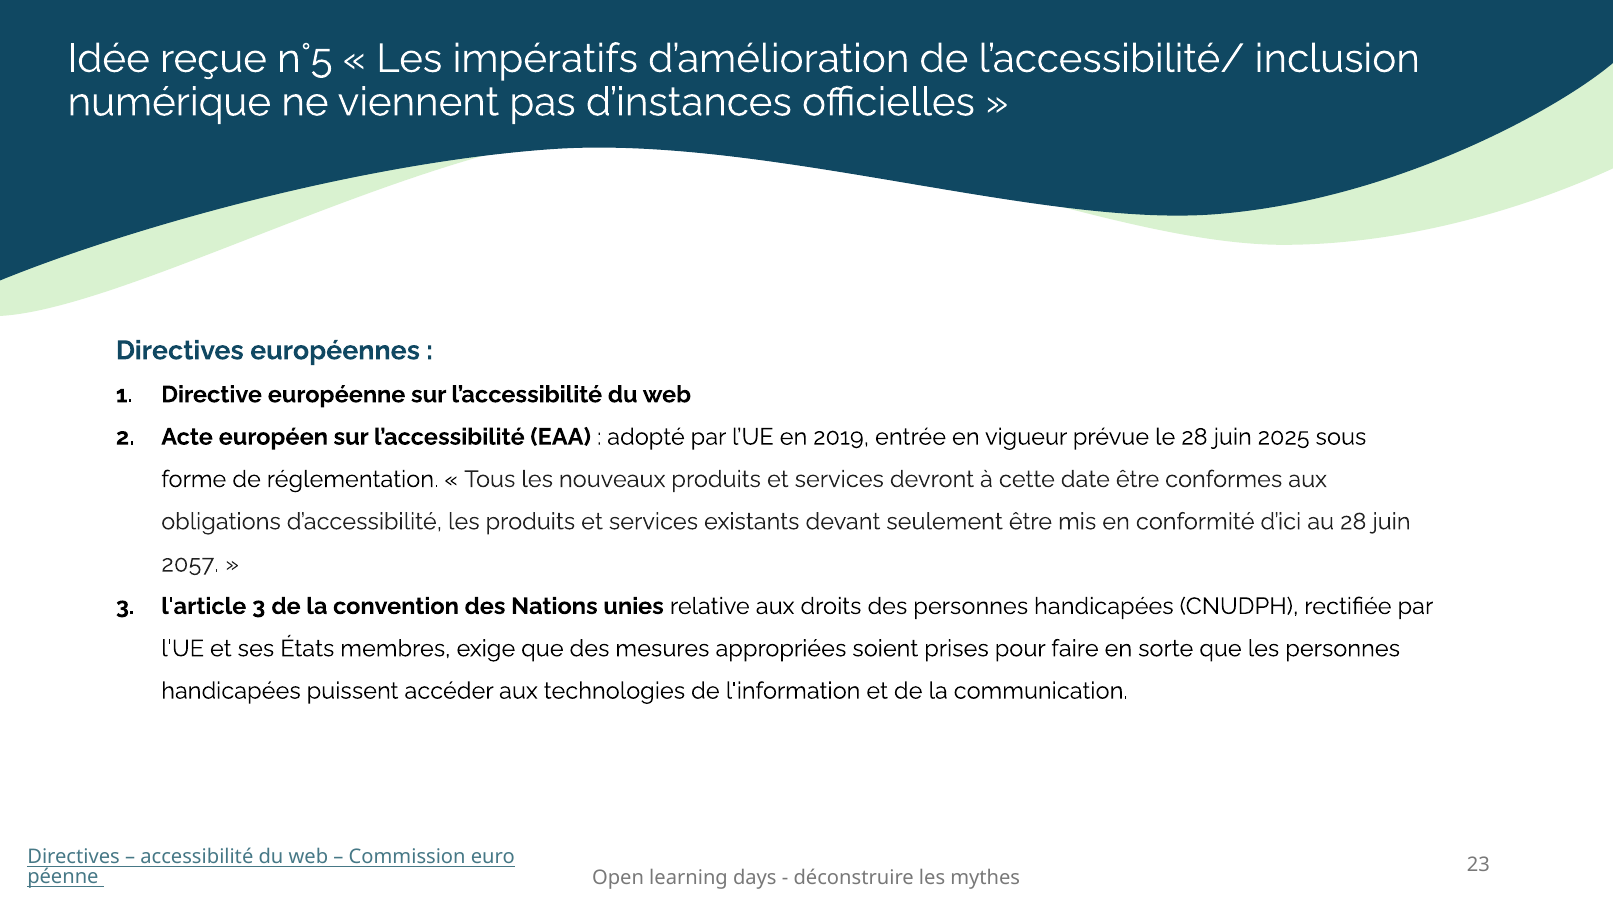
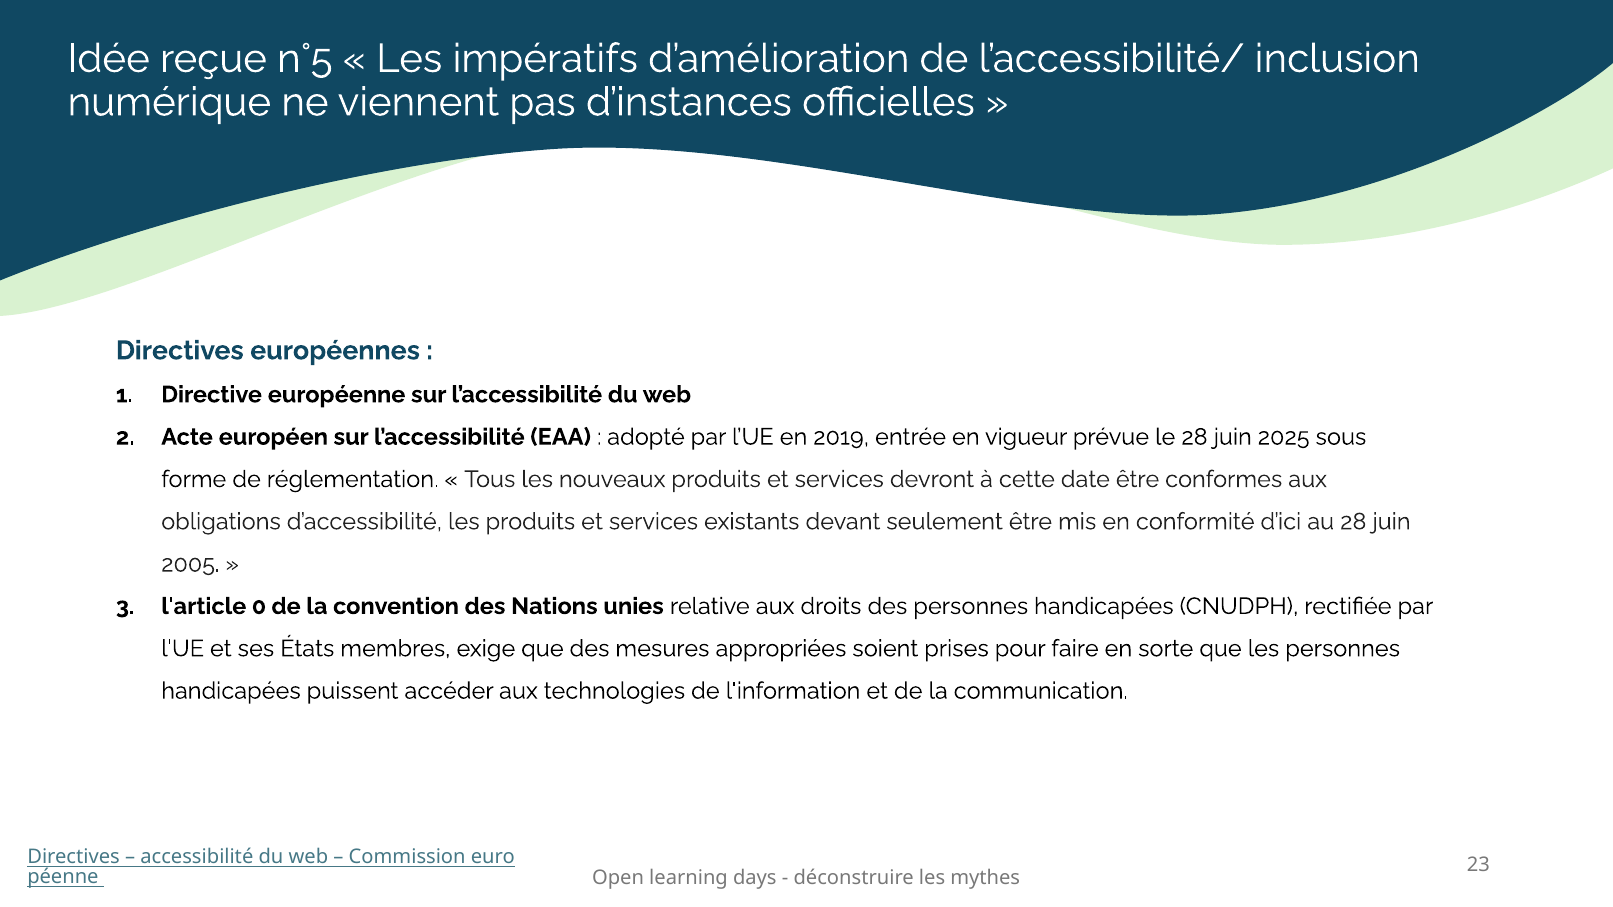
2057: 2057 -> 2005 (190, 564)
l'article 3: 3 -> 0 (259, 606)
